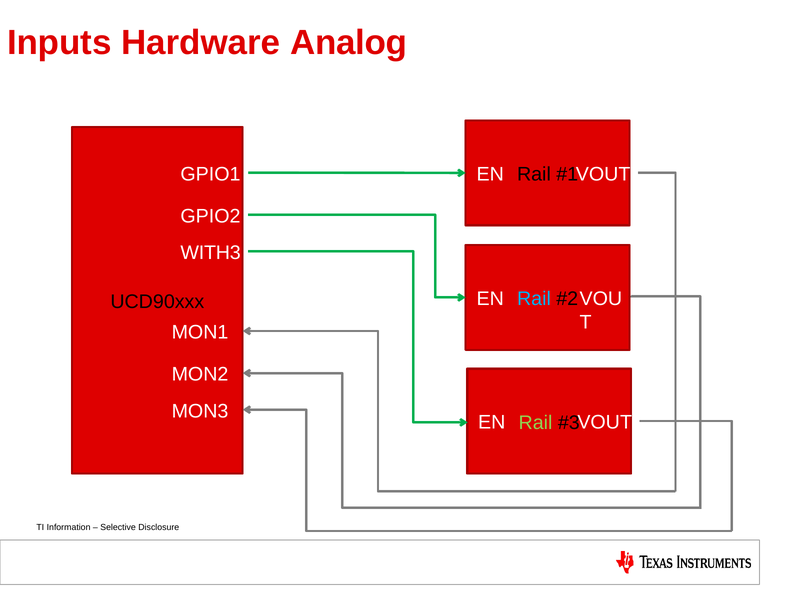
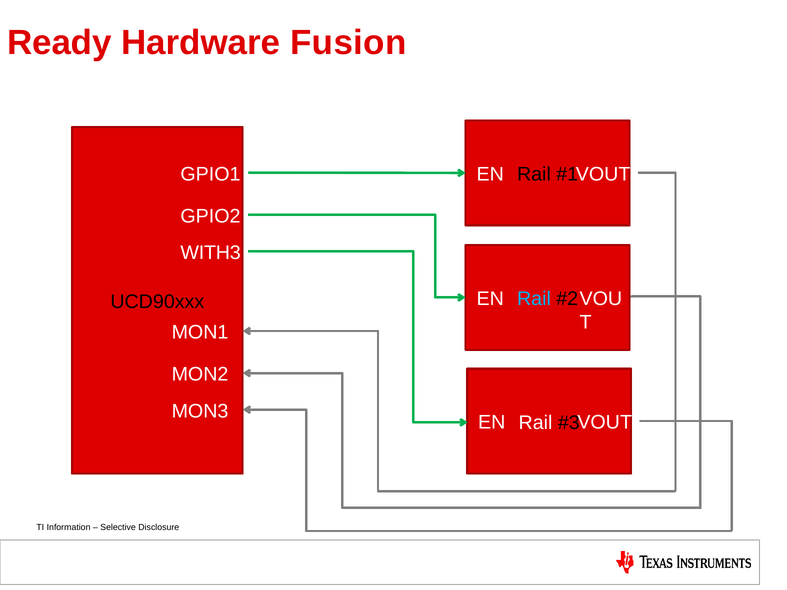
Inputs: Inputs -> Ready (59, 43)
Analog: Analog -> Fusion (348, 43)
Rail colour: light green -> white (536, 423)
